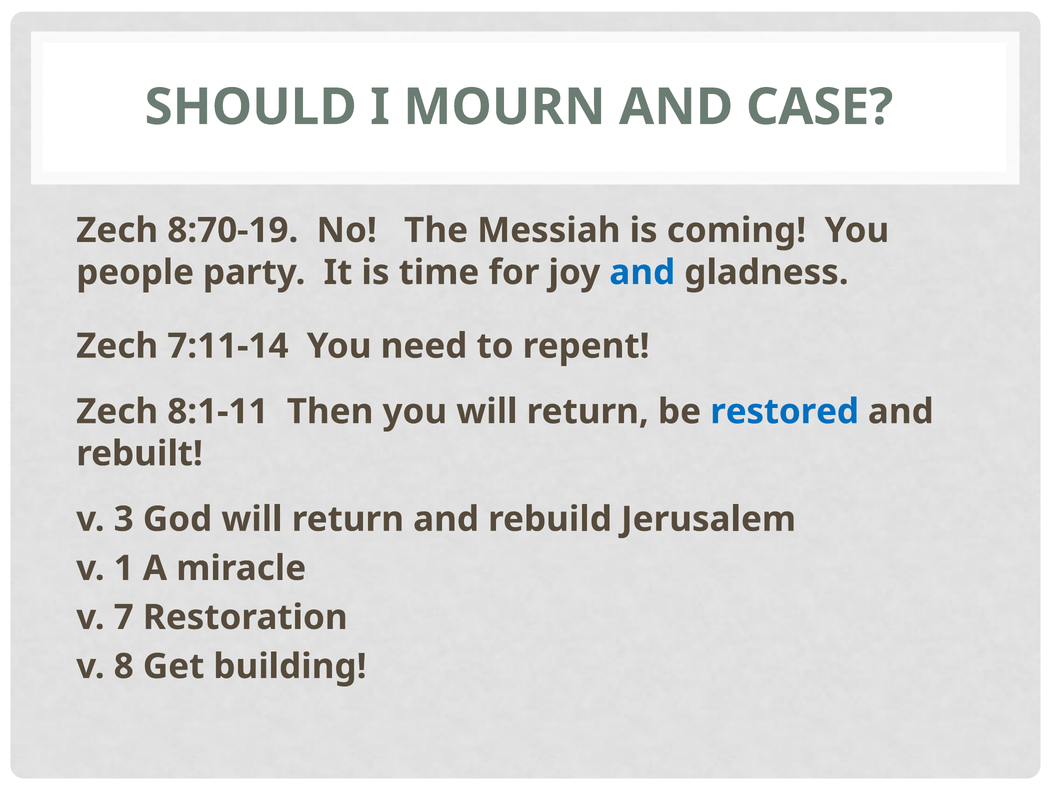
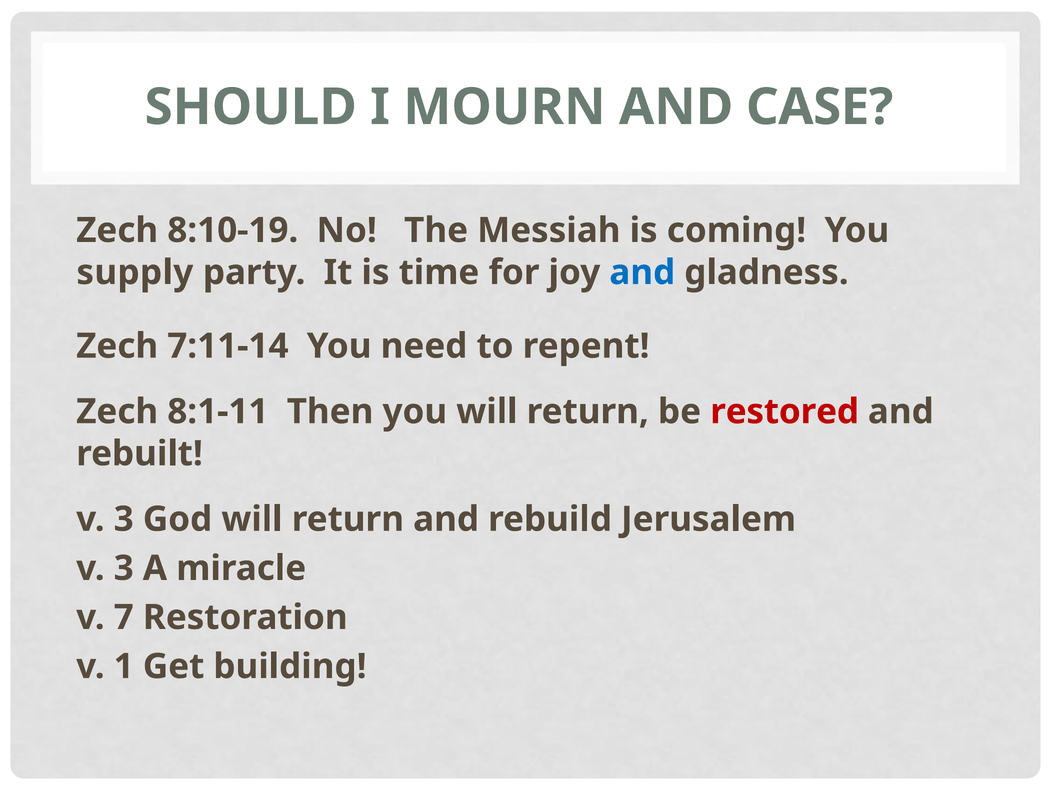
8:70-19: 8:70-19 -> 8:10-19 (233, 230)
people: people -> supply (135, 272)
restored colour: blue -> red (785, 411)
1: 1 -> 3 (124, 568)
8: 8 -> 1 (124, 666)
